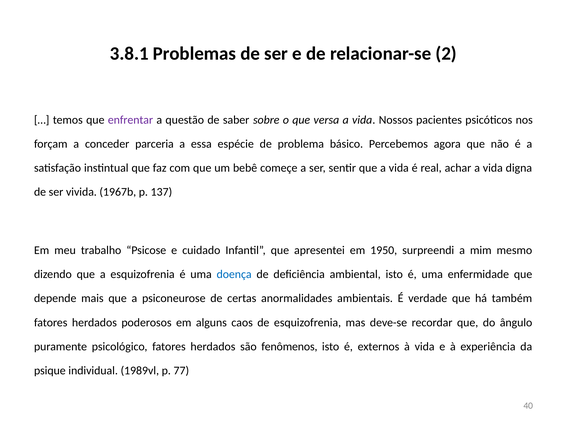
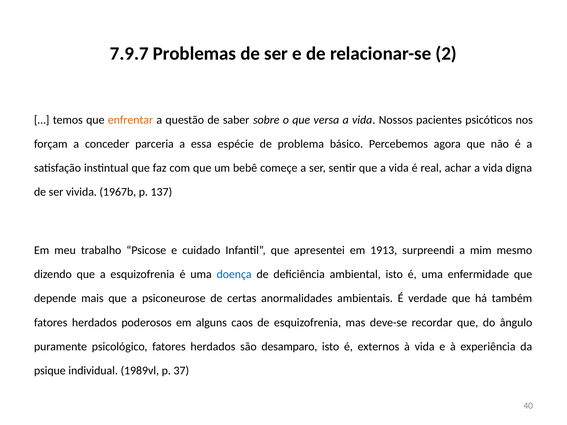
3.8.1: 3.8.1 -> 7.9.7 (129, 54)
enfrentar colour: purple -> orange (130, 120)
1950: 1950 -> 1913 (384, 250)
fenômenos: fenômenos -> desamparo (289, 347)
77: 77 -> 37 (181, 371)
